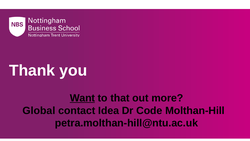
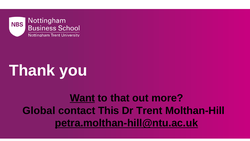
Idea: Idea -> This (109, 110)
Code: Code -> Trent (149, 110)
petra.molthan-hill@ntu.ac.uk underline: none -> present (126, 123)
